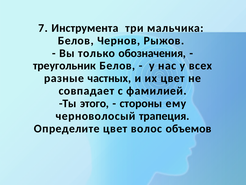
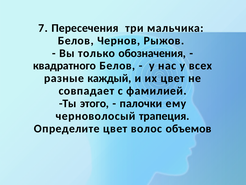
Инструмента: Инструмента -> Пересечения (85, 28)
треугольник: треугольник -> квадратного (64, 66)
частных: частных -> каждый (109, 78)
стороны: стороны -> палочки (141, 103)
